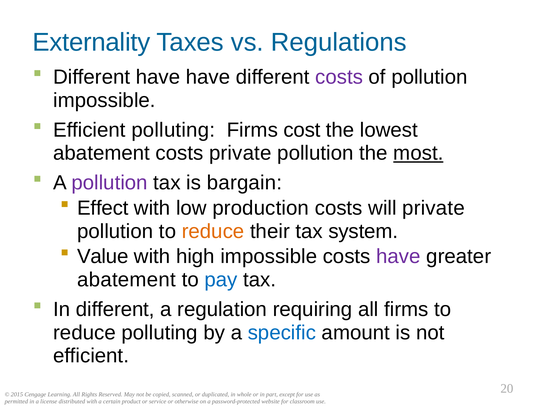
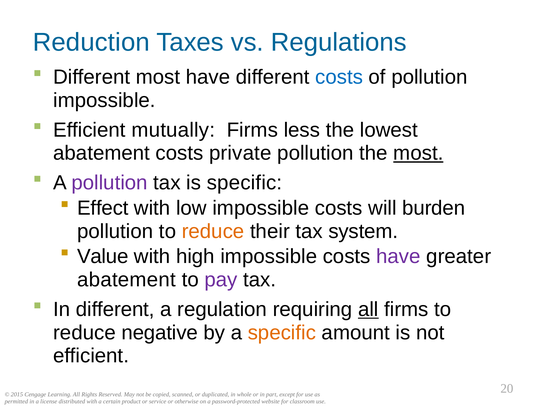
Externality: Externality -> Reduction (91, 42)
Different have: have -> most (158, 77)
costs colour: purple -> blue (339, 77)
Efficient polluting: polluting -> mutually (173, 130)
cost: cost -> less (302, 130)
is bargain: bargain -> specific (245, 183)
low production: production -> impossible (261, 208)
will private: private -> burden (434, 208)
pay colour: blue -> purple (221, 280)
all underline: none -> present (368, 310)
reduce polluting: polluting -> negative (160, 333)
specific colour: blue -> orange (282, 333)
